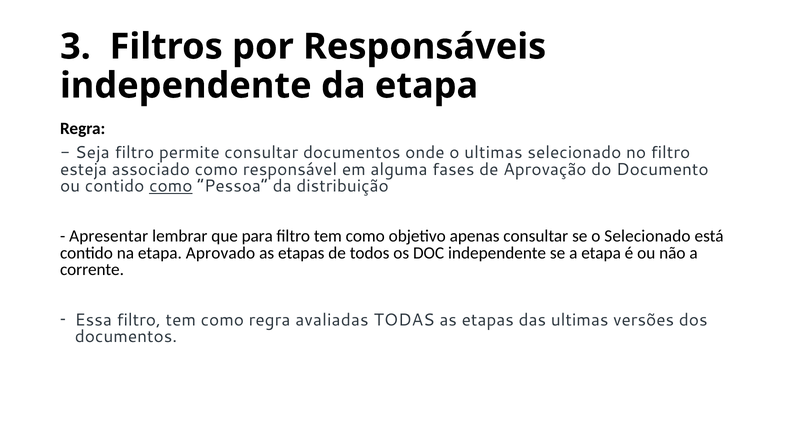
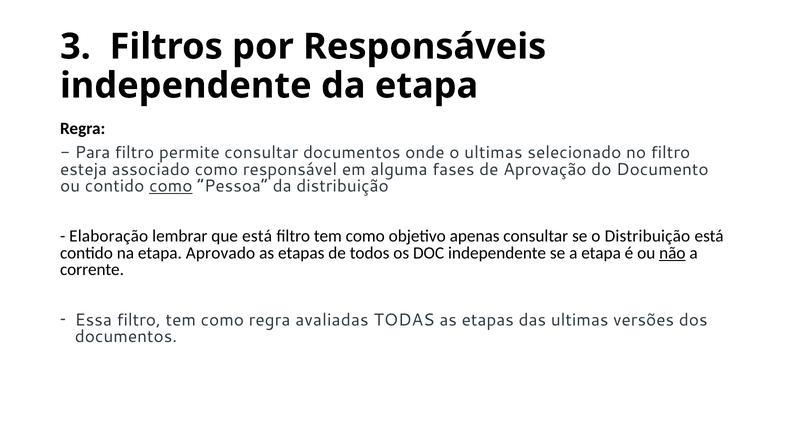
Seja: Seja -> Para (93, 153)
Apresentar: Apresentar -> Elaboração (109, 236)
que para: para -> está (257, 236)
o Selecionado: Selecionado -> Distribuição (647, 236)
não underline: none -> present (672, 253)
